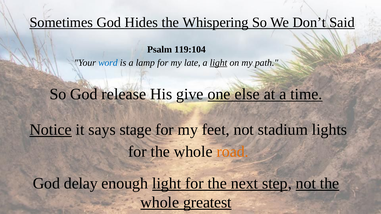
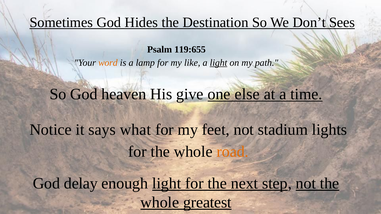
Whispering: Whispering -> Destination (216, 22)
Said: Said -> Sees (342, 22)
119:104: 119:104 -> 119:655 (190, 50)
word colour: blue -> orange (108, 63)
late: late -> like (192, 63)
release: release -> heaven (124, 94)
Notice underline: present -> none (51, 130)
stage: stage -> what (135, 130)
